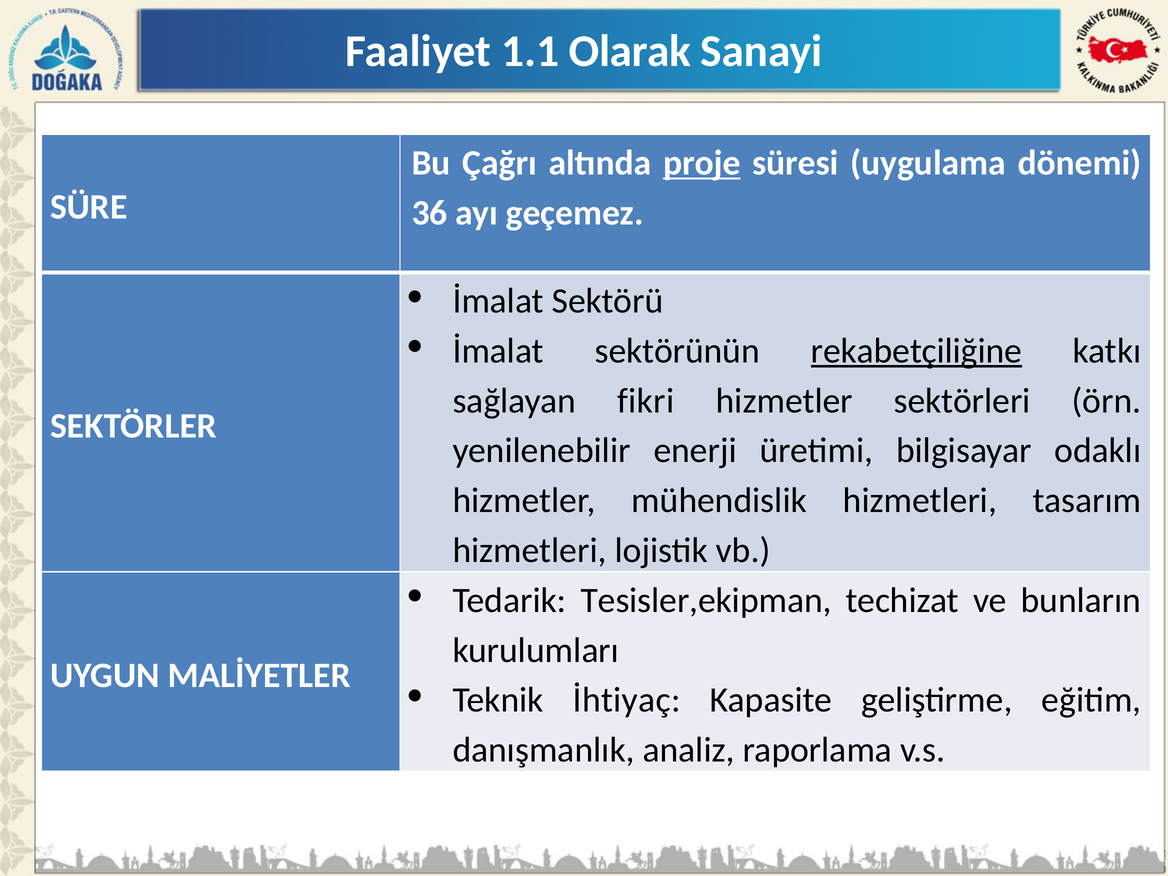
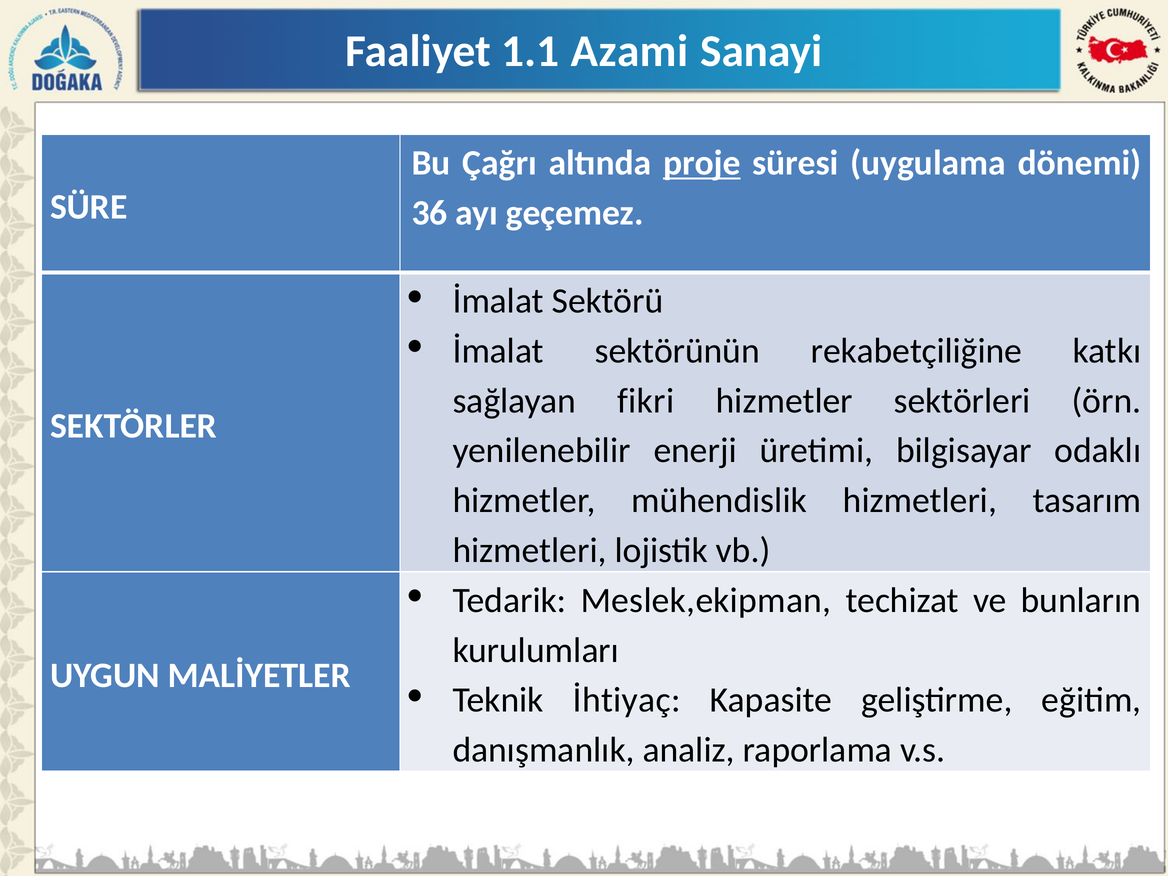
Olarak: Olarak -> Azami (630, 51)
rekabetçiliğine underline: present -> none (916, 351)
Tesisler,ekipman: Tesisler,ekipman -> Meslek,ekipman (706, 600)
